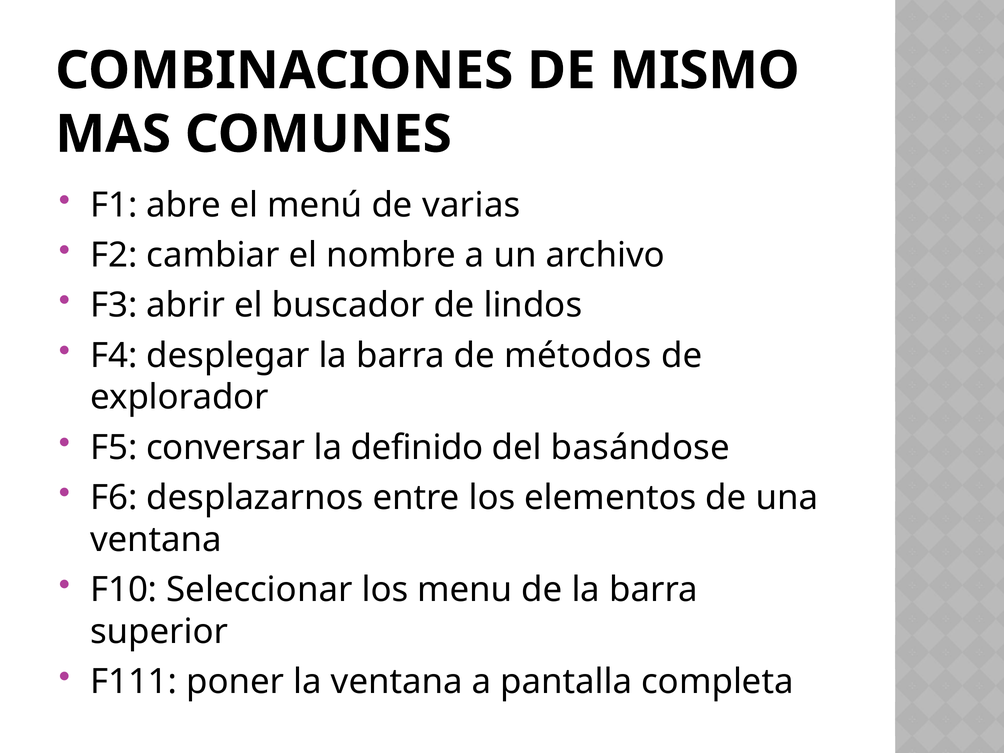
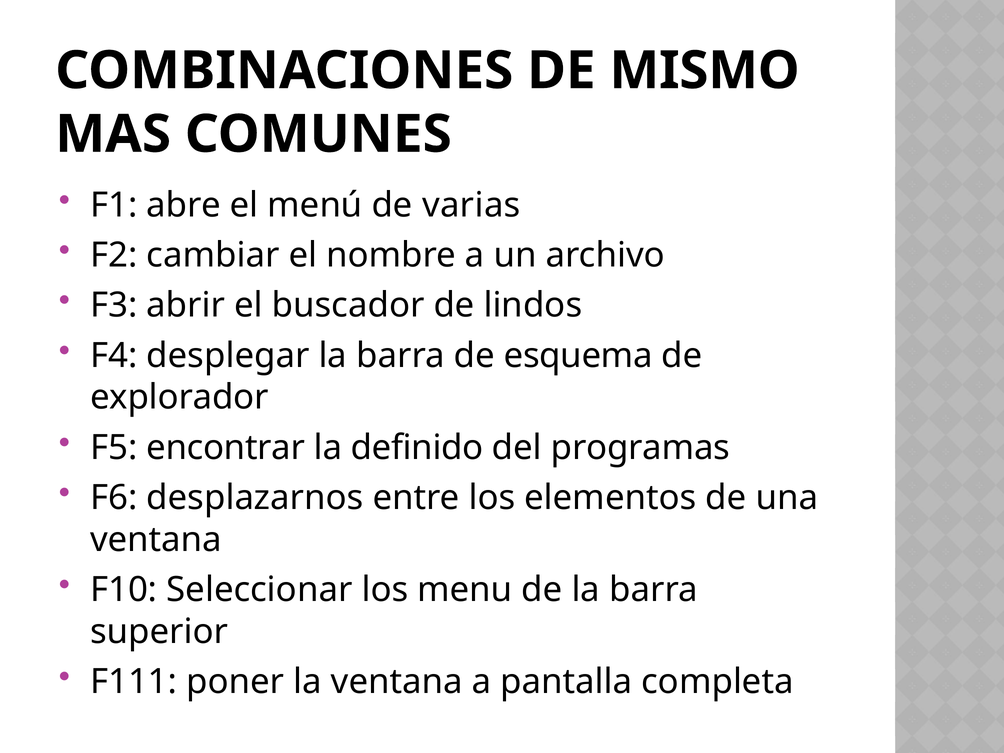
métodos: métodos -> esquema (578, 356)
conversar: conversar -> encontrar (226, 448)
basándose: basándose -> programas (641, 448)
